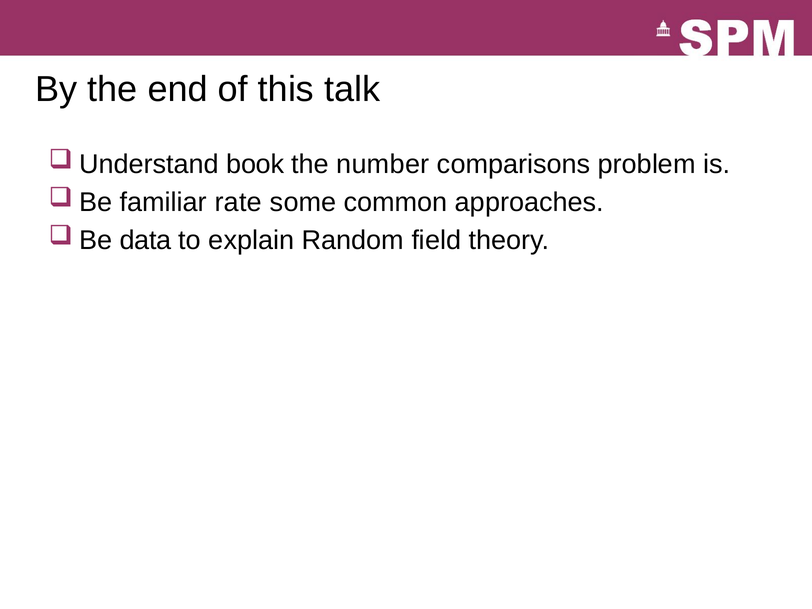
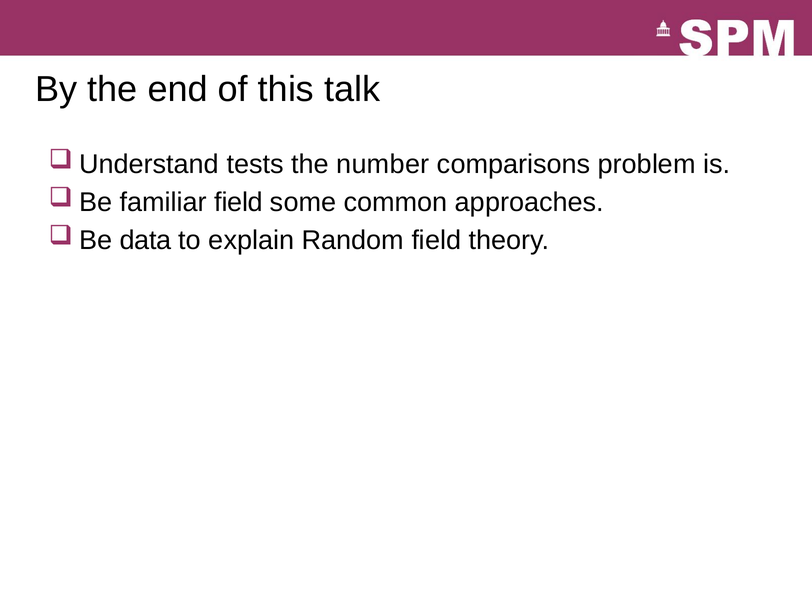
book: book -> tests (255, 164)
familiar rate: rate -> field (239, 202)
